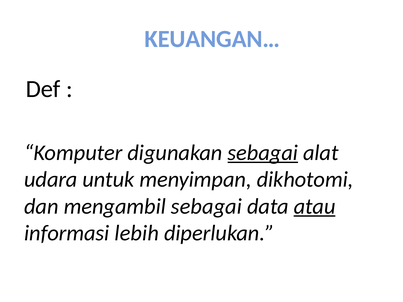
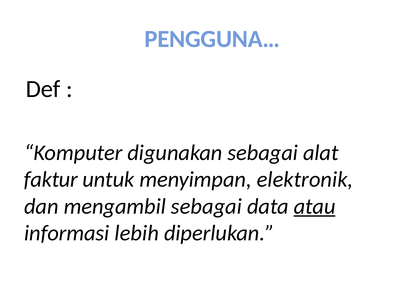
KEUANGAN…: KEUANGAN… -> PENGGUNA… (212, 39)
sebagai underline: present -> none (263, 153)
udara: udara -> faktur (51, 180)
dikhotomi: dikhotomi -> elektronik (305, 180)
